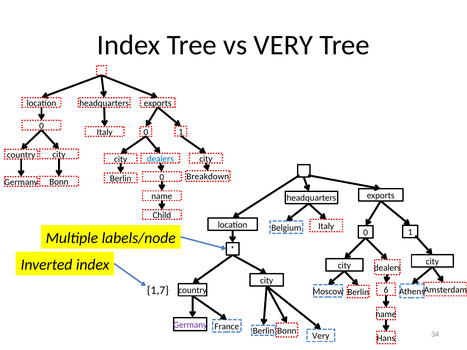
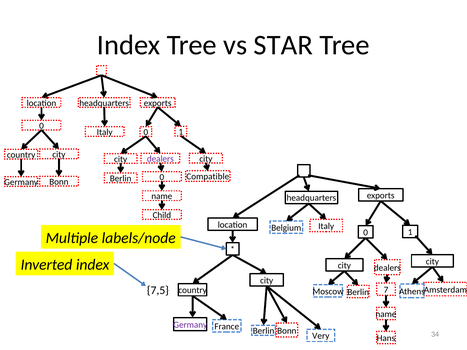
vs VERY: VERY -> STAR (283, 45)
dealers colour: blue -> purple (160, 159)
Breakdown: Breakdown -> Compatible (208, 177)
1,7: 1,7 -> 7,5 (158, 291)
6: 6 -> 7 (386, 290)
